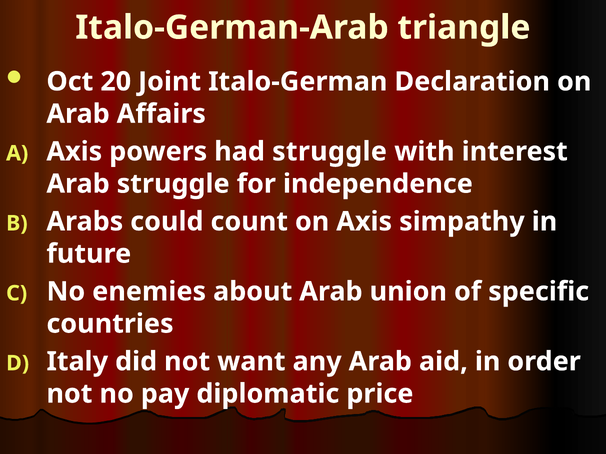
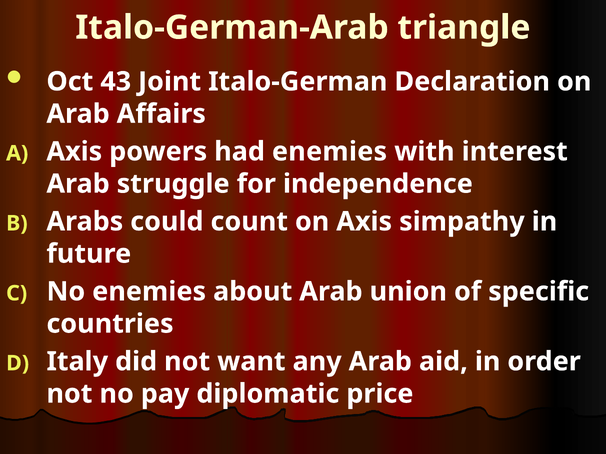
20: 20 -> 43 (116, 82)
had struggle: struggle -> enemies (330, 152)
